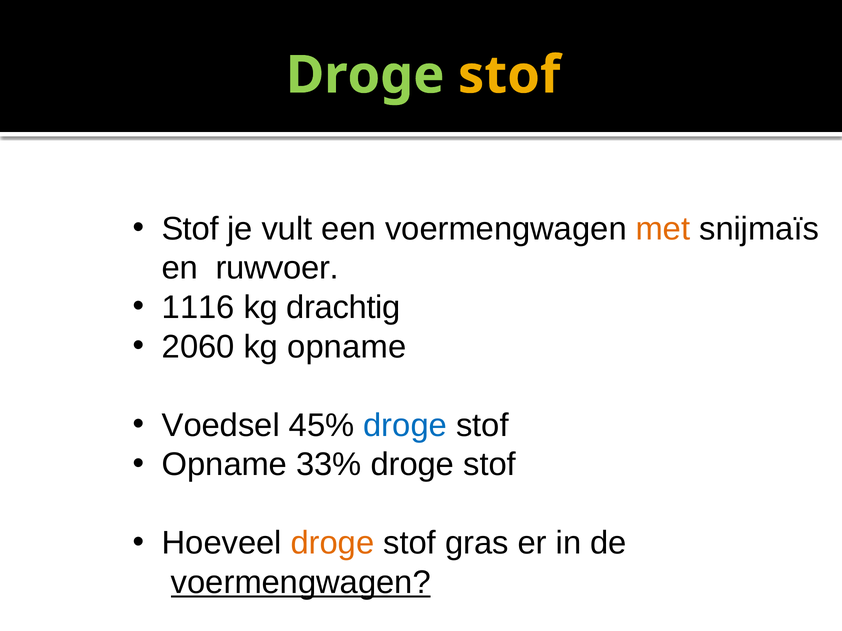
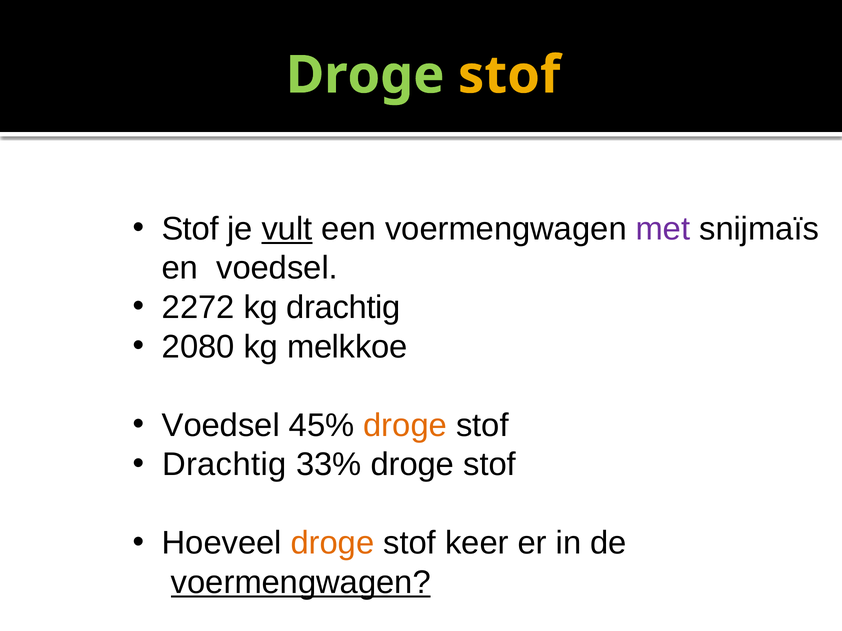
vult underline: none -> present (287, 229)
met colour: orange -> purple (663, 229)
en ruwvoer: ruwvoer -> voedsel (277, 268)
1116: 1116 -> 2272 (198, 308)
2060: 2060 -> 2080 (198, 347)
kg opname: opname -> melkkoe (347, 347)
droge colour: blue -> orange (405, 426)
Opname: Opname -> Drachtig (224, 465)
gras: gras -> keer (477, 544)
